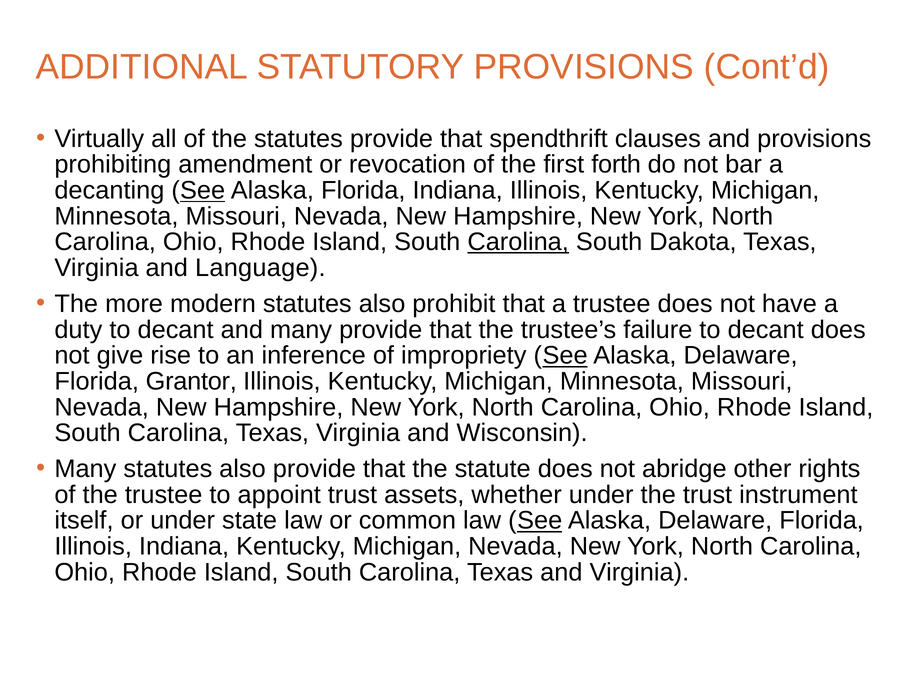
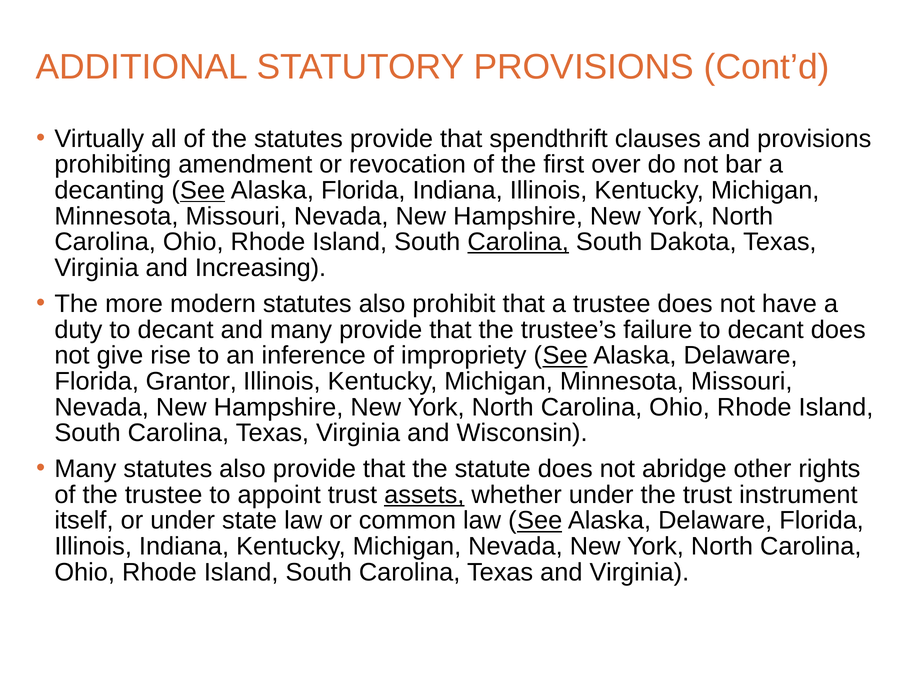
forth: forth -> over (616, 165)
Language: Language -> Increasing (261, 268)
assets underline: none -> present (424, 495)
